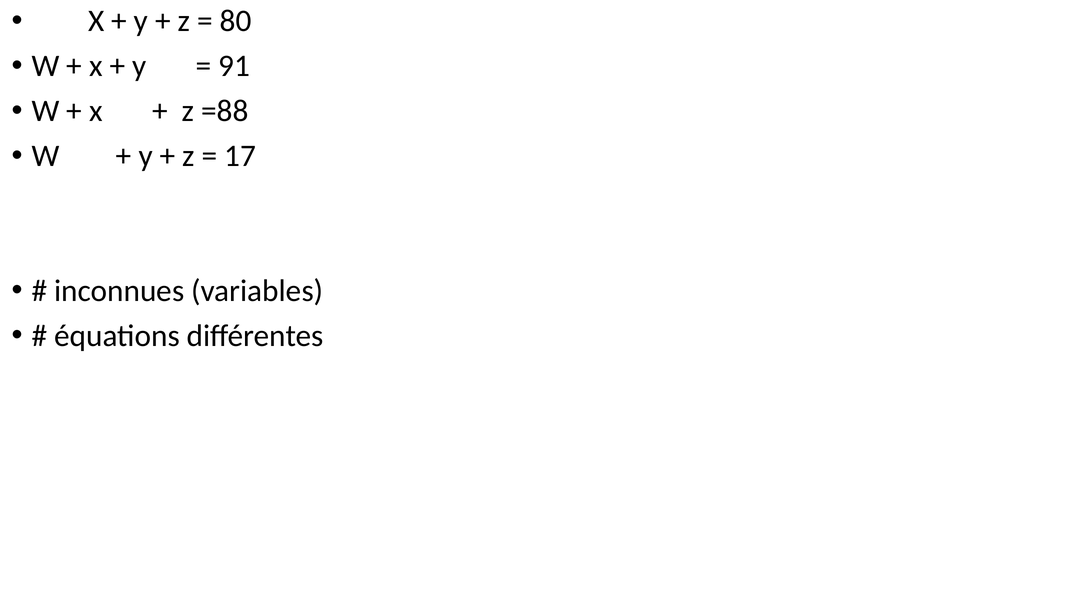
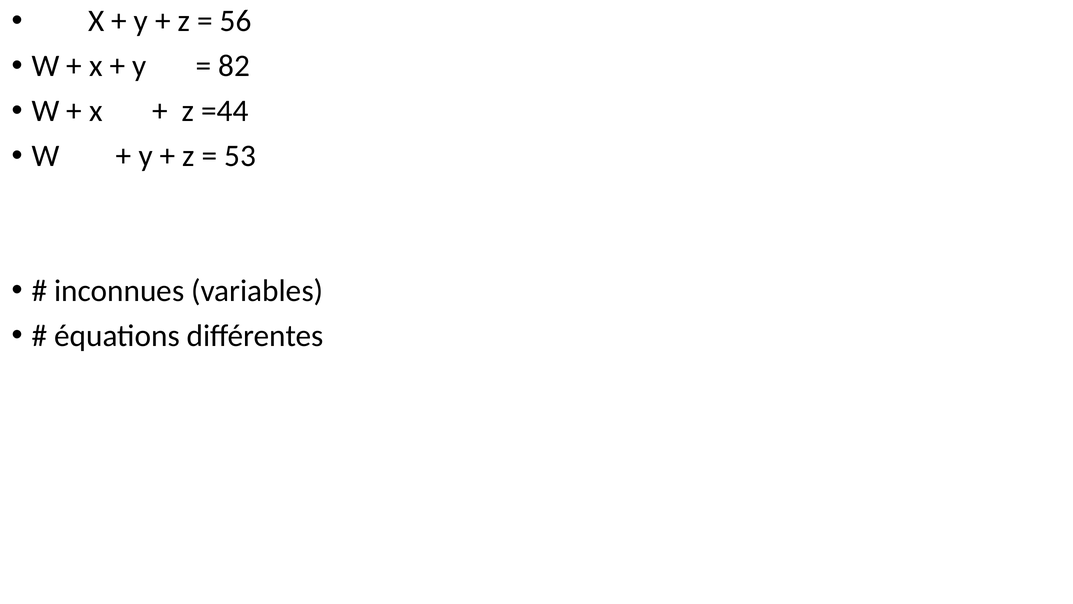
80: 80 -> 56 (236, 21)
91: 91 -> 82 (234, 66)
=88: =88 -> =44 (225, 111)
17: 17 -> 53 (240, 156)
